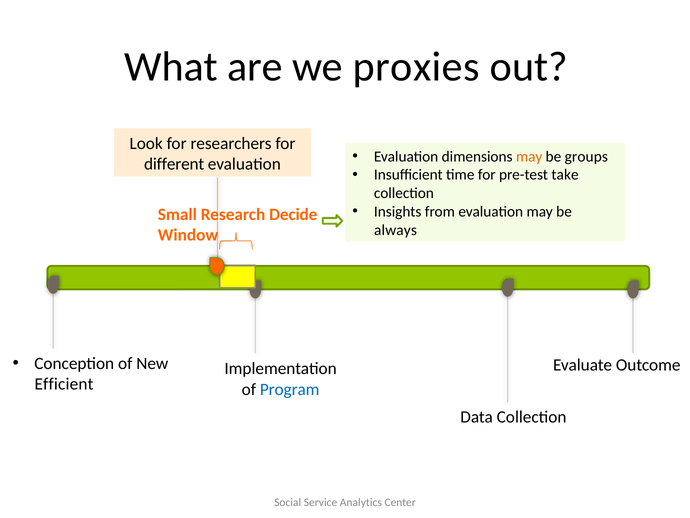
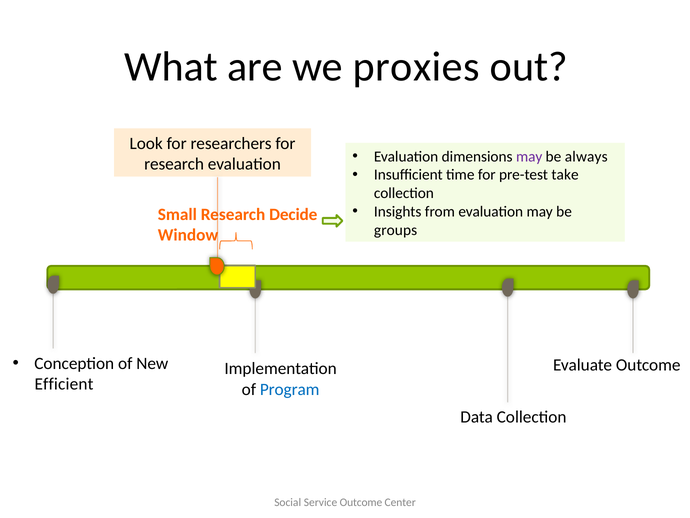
may colour: orange -> purple (529, 156)
groups: groups -> always (586, 156)
different: different -> research (174, 164)
always: always -> groups (396, 230)
Service Analytics: Analytics -> Outcome (361, 502)
